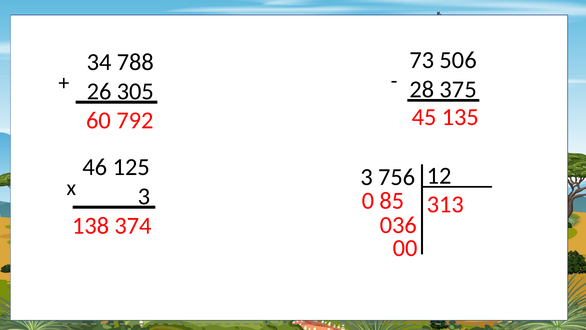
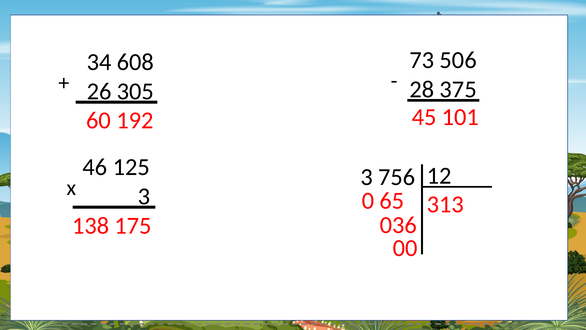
788: 788 -> 608 (135, 62)
792: 792 -> 192 (135, 120)
135: 135 -> 101 (460, 117)
85: 85 -> 65 (392, 201)
374: 374 -> 175 (133, 225)
